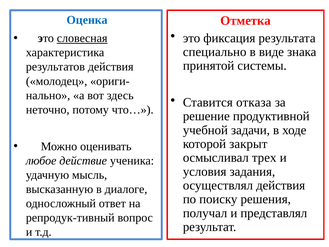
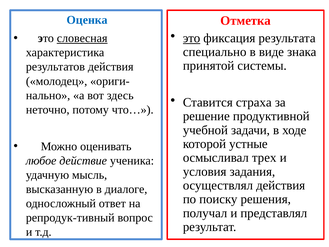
это underline: none -> present (192, 38)
отказа: отказа -> страха (254, 102)
закрыт: закрыт -> устные (248, 144)
